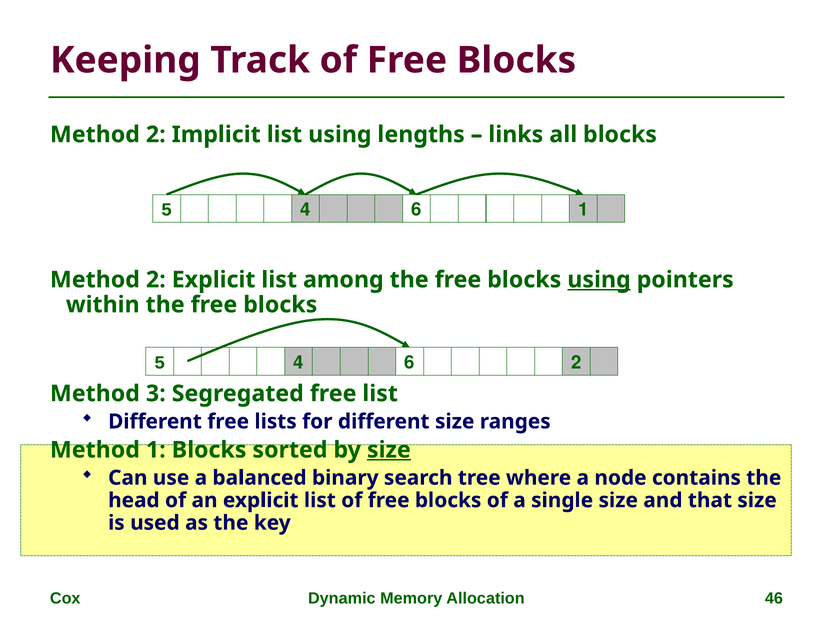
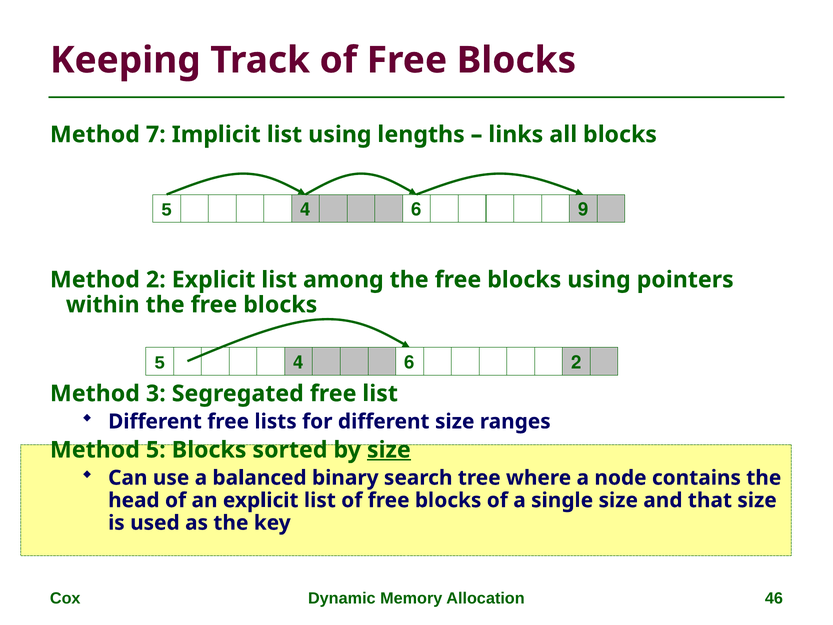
2: 2 -> 7 (156, 135)
4 1: 1 -> 9 (583, 210)
using underline: present -> none (599, 280)
Method 1: 1 -> 5 (156, 450)
